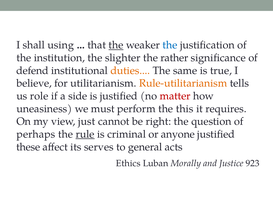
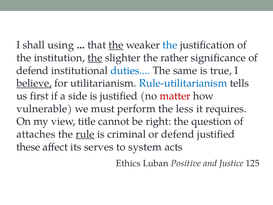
the underline: none -> present (95, 58)
duties colour: orange -> blue (130, 70)
believe underline: none -> present (34, 83)
Rule-utilitarianism colour: orange -> blue (183, 83)
role: role -> first (39, 96)
uneasiness: uneasiness -> vulnerable (44, 109)
this: this -> less (185, 109)
just: just -> title (87, 121)
perhaps: perhaps -> attaches (36, 134)
or anyone: anyone -> defend (178, 134)
general: general -> system (145, 147)
Morally: Morally -> Positive (186, 163)
923: 923 -> 125 (253, 163)
